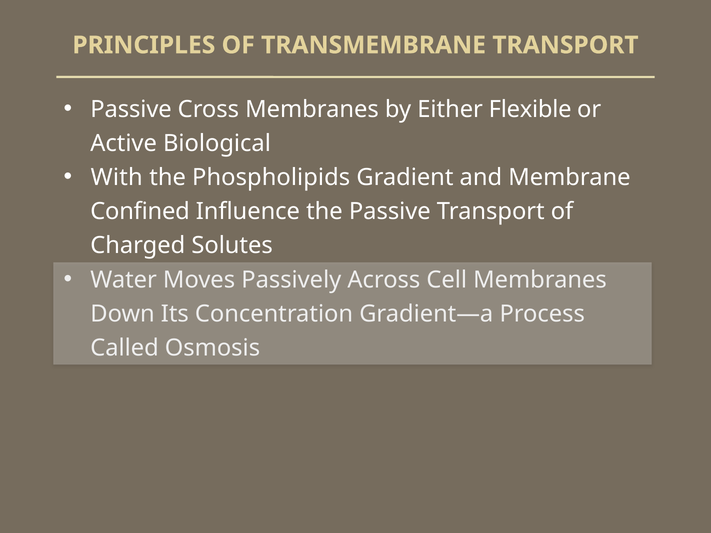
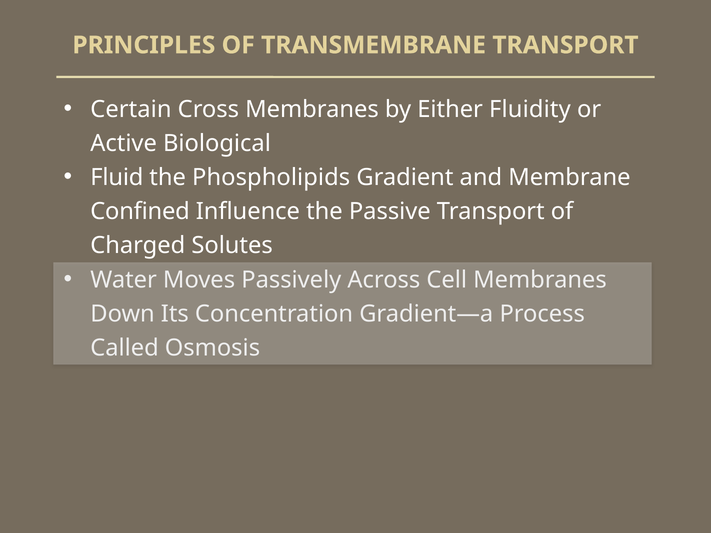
Passive: Passive -> Certain (131, 109)
Flexible: Flexible -> Fluidity (530, 109)
With: With -> Fluid (117, 178)
